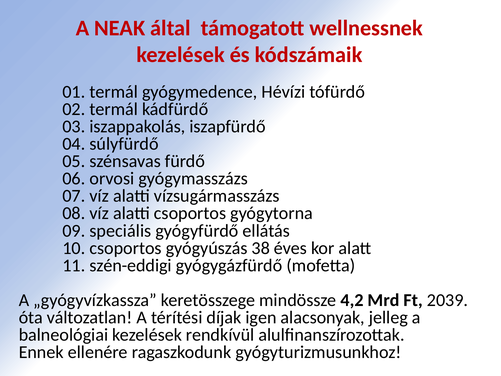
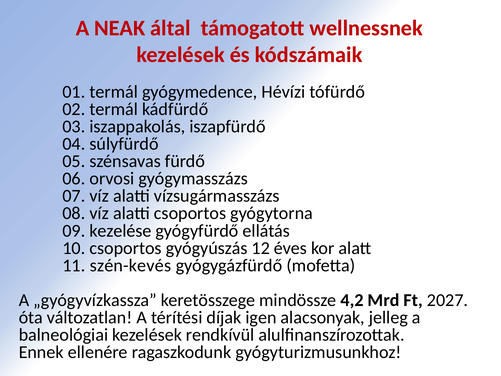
speciális: speciális -> kezelése (120, 231)
38: 38 -> 12 (261, 248)
szén-eddigi: szén-eddigi -> szén-kevés (130, 265)
2039: 2039 -> 2027 (448, 300)
